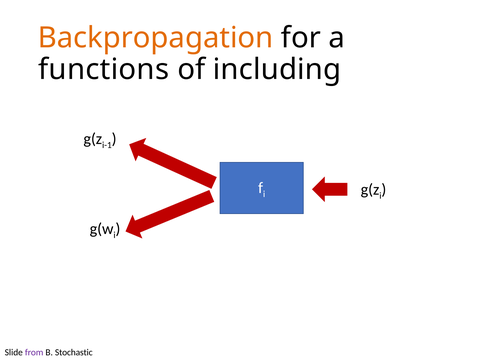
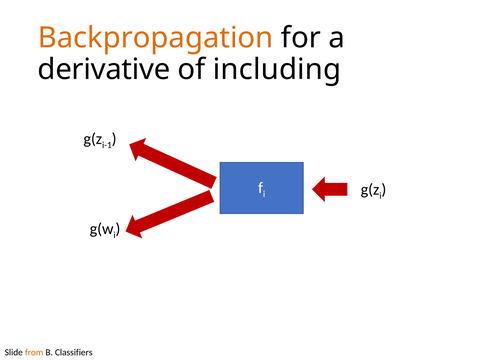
functions: functions -> derivative (104, 70)
from colour: purple -> orange (34, 352)
Stochastic: Stochastic -> Classifiers (74, 352)
